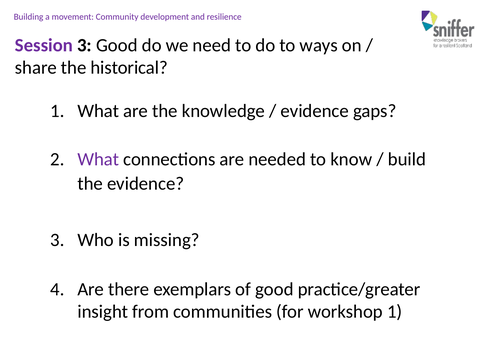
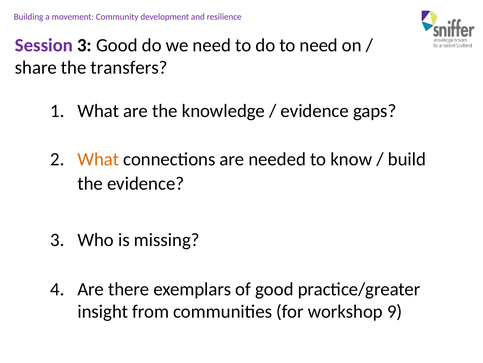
to ways: ways -> need (319, 45)
historical: historical -> transfers (129, 68)
What colour: purple -> orange (98, 159)
workshop 1: 1 -> 9 (395, 311)
